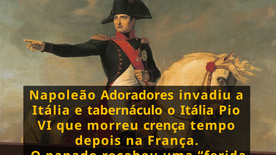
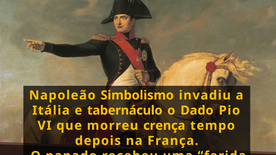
Adoradores: Adoradores -> Simbolismo (137, 95)
o Itália: Itália -> Dado (197, 111)
